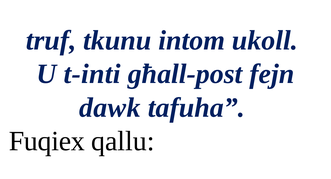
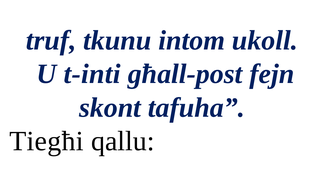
dawk: dawk -> skont (110, 107)
Fuqiex: Fuqiex -> Tiegħi (47, 141)
